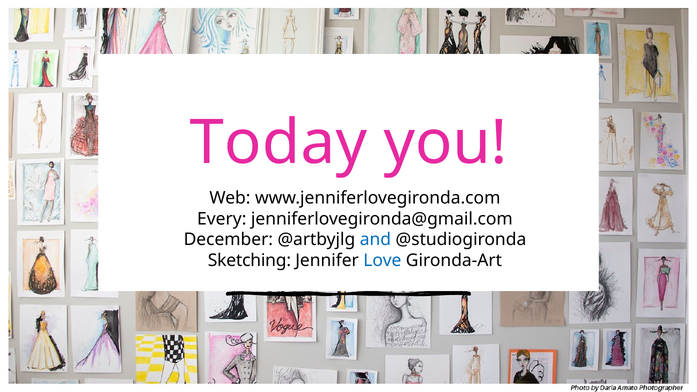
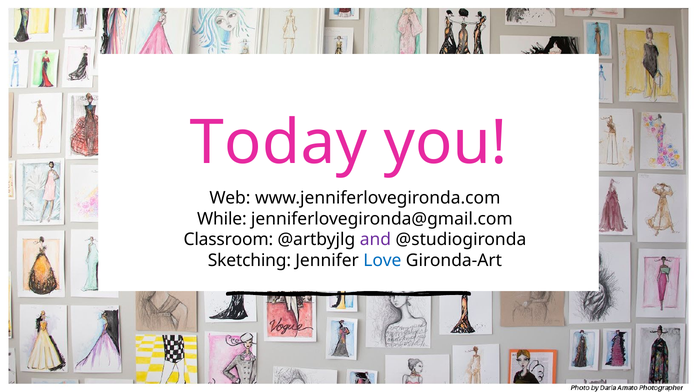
Every: Every -> While (222, 219)
December: December -> Classroom (228, 240)
and colour: blue -> purple (375, 240)
